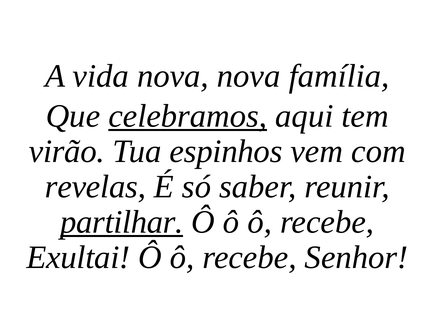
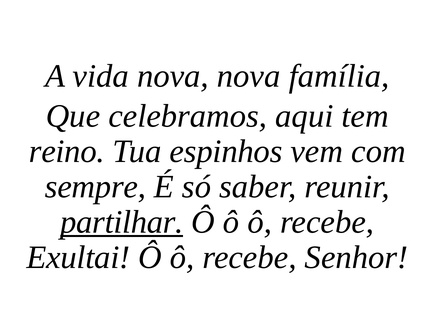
celebramos underline: present -> none (188, 116)
virão: virão -> reino (67, 151)
revelas: revelas -> sempre (95, 187)
